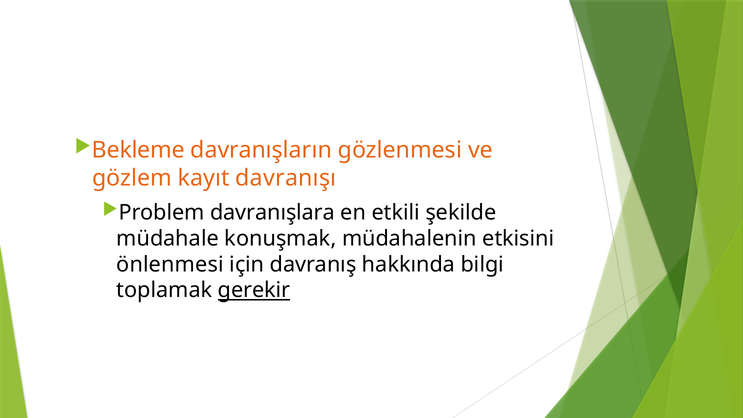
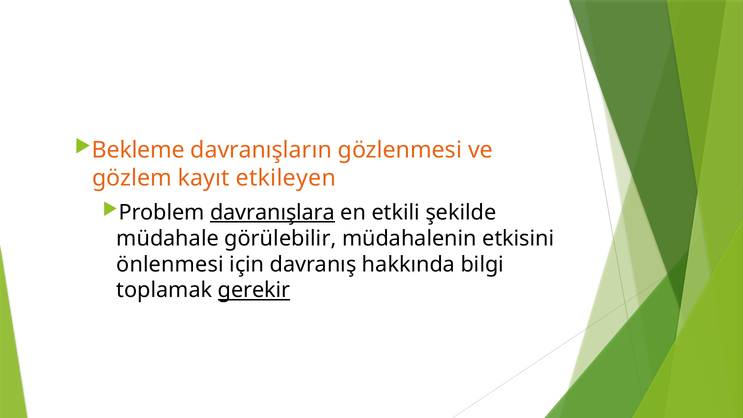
davranışı: davranışı -> etkileyen (286, 178)
davranışlara underline: none -> present (273, 212)
konuşmak: konuşmak -> görülebilir (280, 238)
